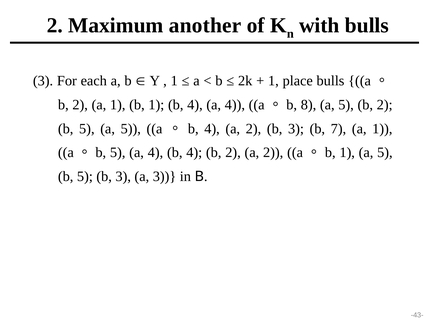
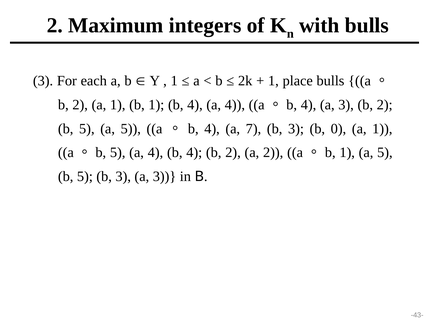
another: another -> integers (205, 25)
8: 8 -> 4 (309, 105)
5: 5 -> 3 (346, 105)
4 a 2: 2 -> 7 (253, 129)
7: 7 -> 0 (338, 129)
